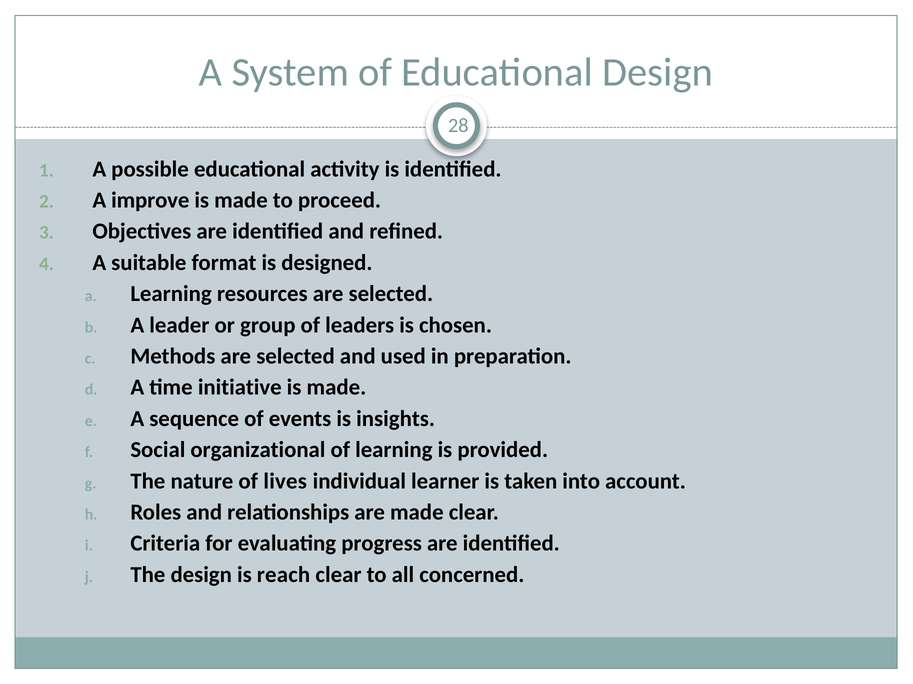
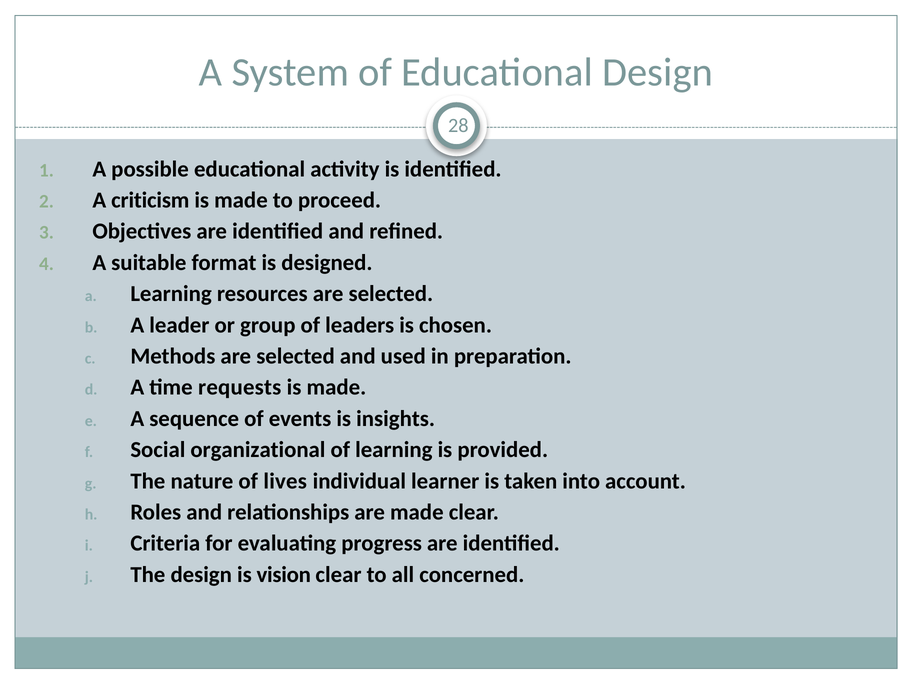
improve: improve -> criticism (150, 200)
initiative: initiative -> requests (240, 388)
reach: reach -> vision (284, 575)
